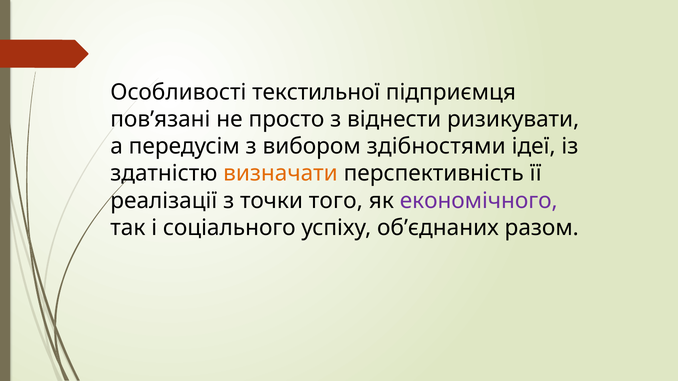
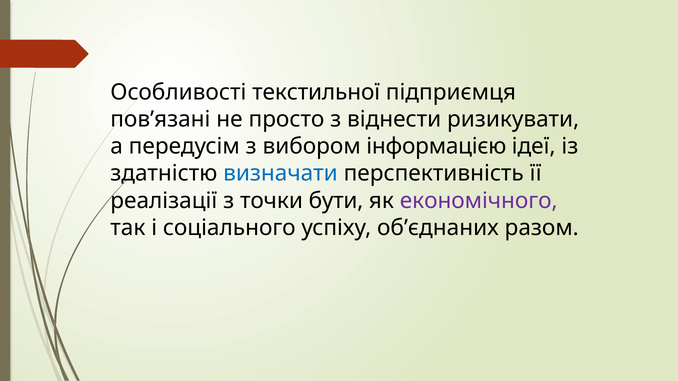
здібностями: здібностями -> інформацією (436, 147)
визначати colour: orange -> blue (281, 174)
того: того -> бути (336, 201)
